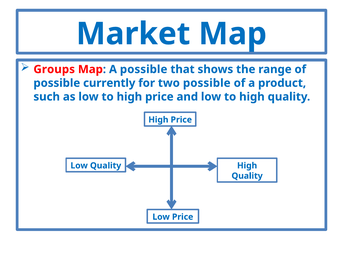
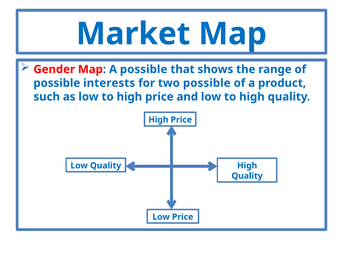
Groups: Groups -> Gender (54, 69)
currently: currently -> interests (109, 83)
